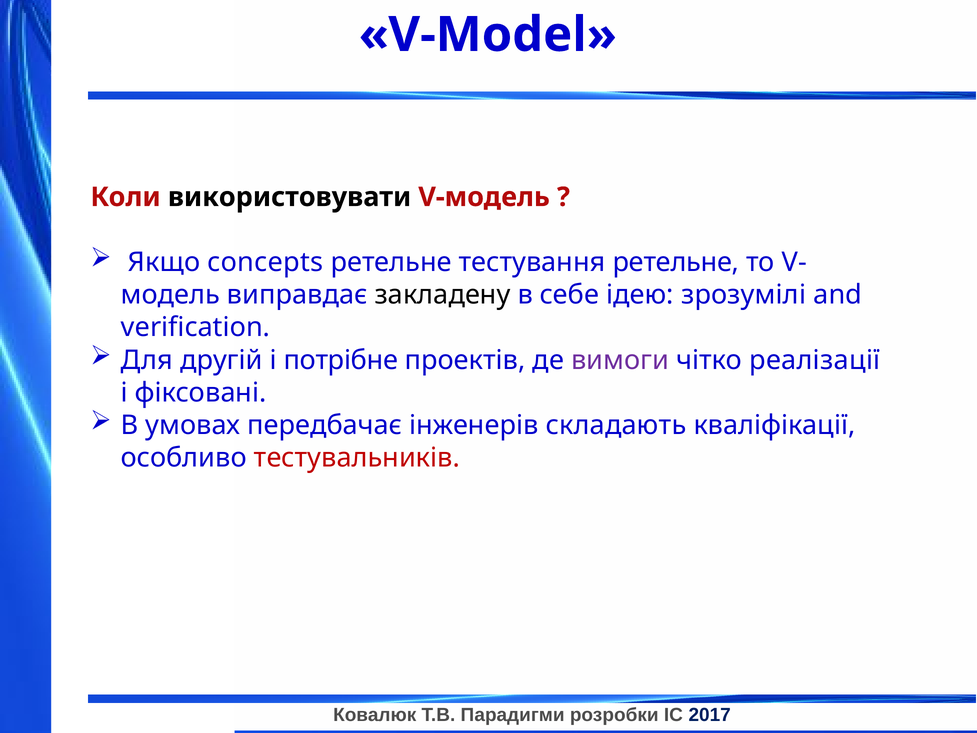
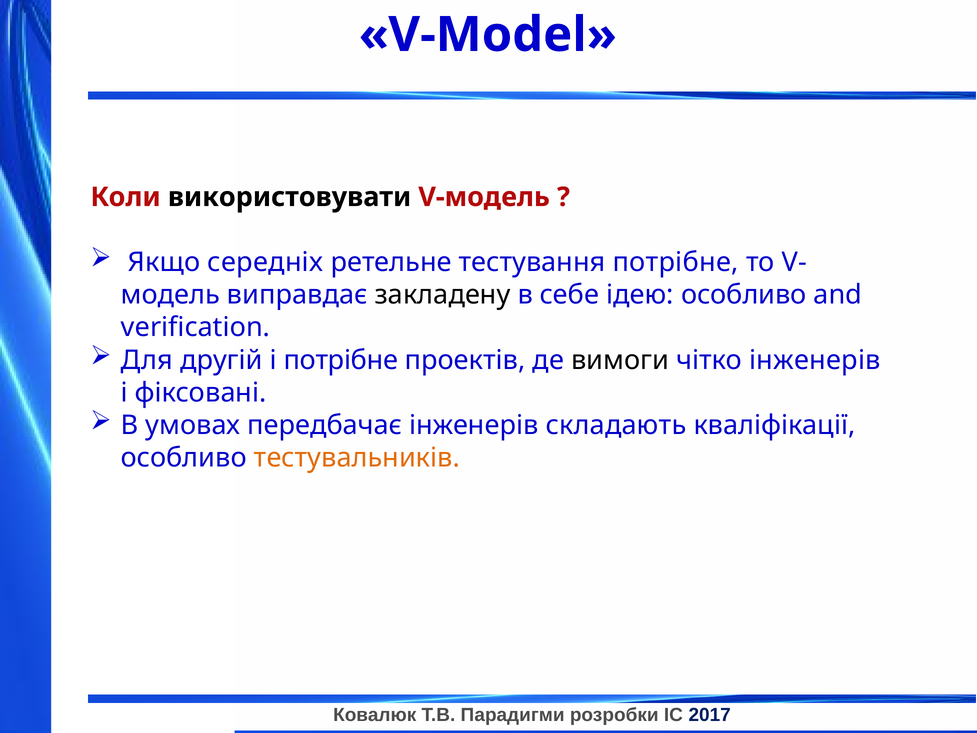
concepts: concepts -> середніх (265, 262)
тестування ретельне: ретельне -> потрібне (676, 262)
ідею зрозумілі: зрозумілі -> особливо (744, 295)
вимоги colour: purple -> black (620, 360)
чітко реалізації: реалізації -> інженерів (815, 360)
тестувальників colour: red -> orange (357, 458)
